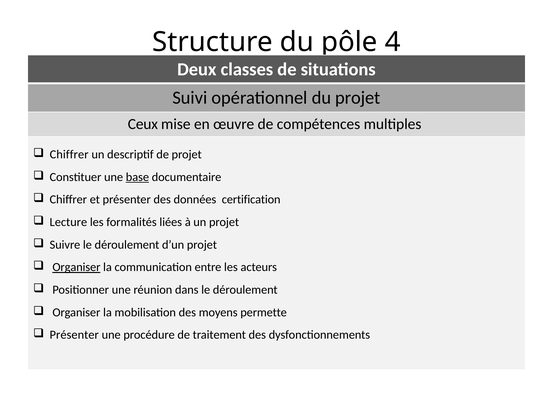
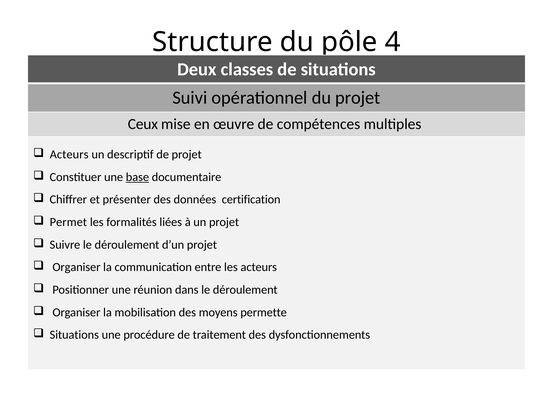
Chiffrer: Chiffrer -> Acteurs (69, 154)
Lecture: Lecture -> Permet (68, 222)
Organiser underline: present -> none (76, 267)
Présenter: Présenter -> Situations (74, 335)
